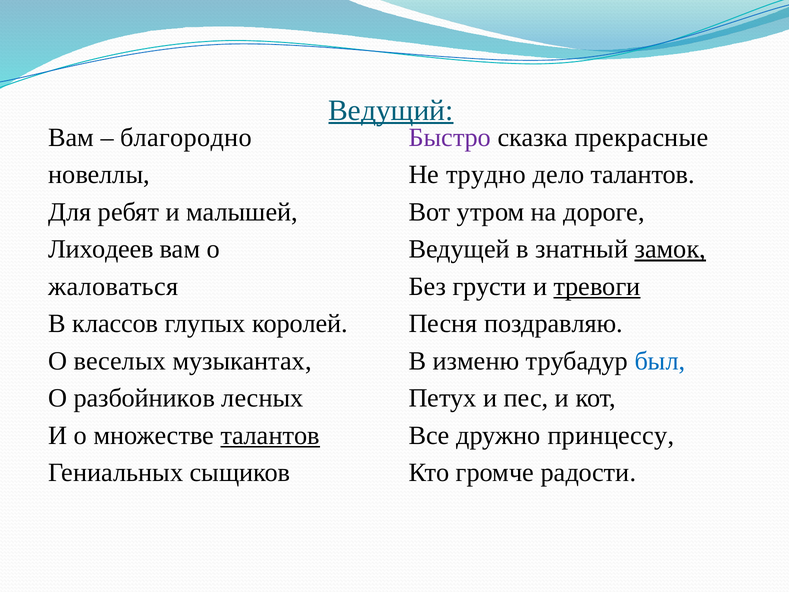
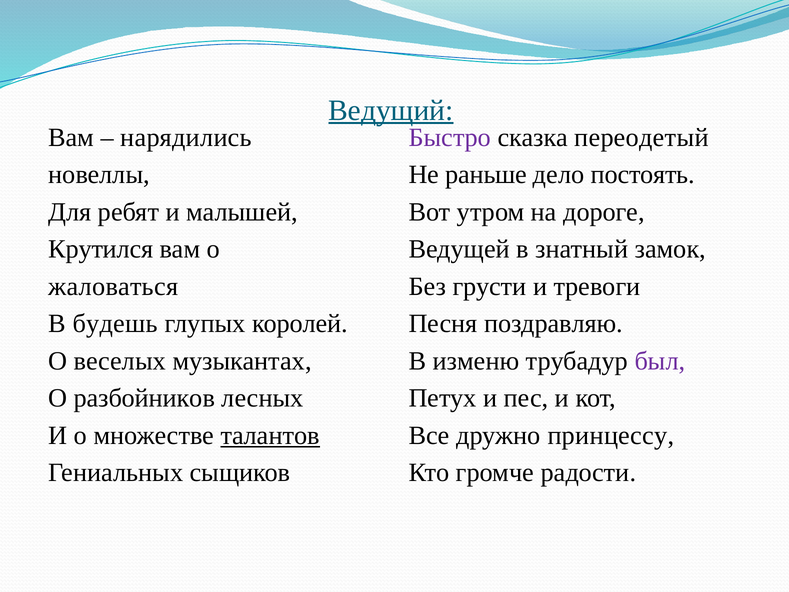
благородно: благородно -> нарядились (186, 137)
прекрасные: прекрасные -> переодетый (641, 137)
трудно: трудно -> раньше (486, 175)
дело талантов: талантов -> постоять (643, 175)
Лиходеев: Лиходеев -> Крутился (101, 249)
замок underline: present -> none (670, 249)
тревоги underline: present -> none (597, 286)
классов: классов -> будешь (115, 324)
был colour: blue -> purple (660, 361)
